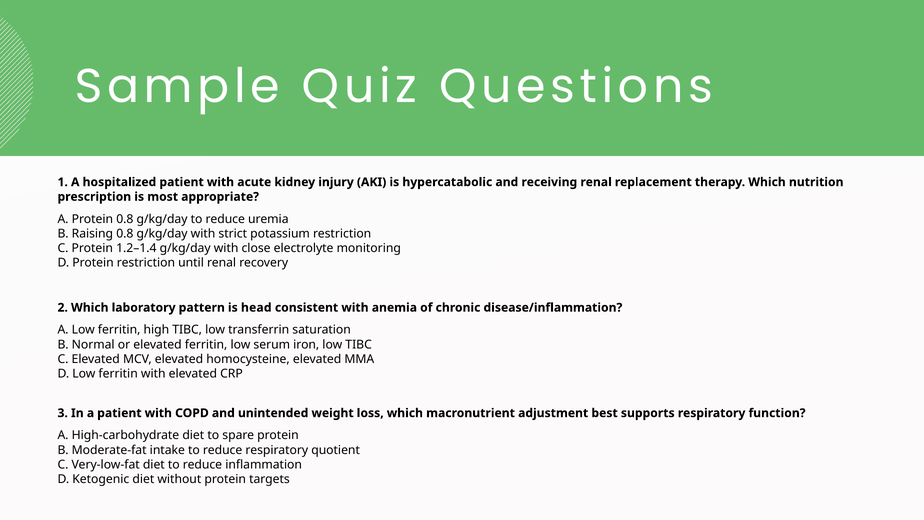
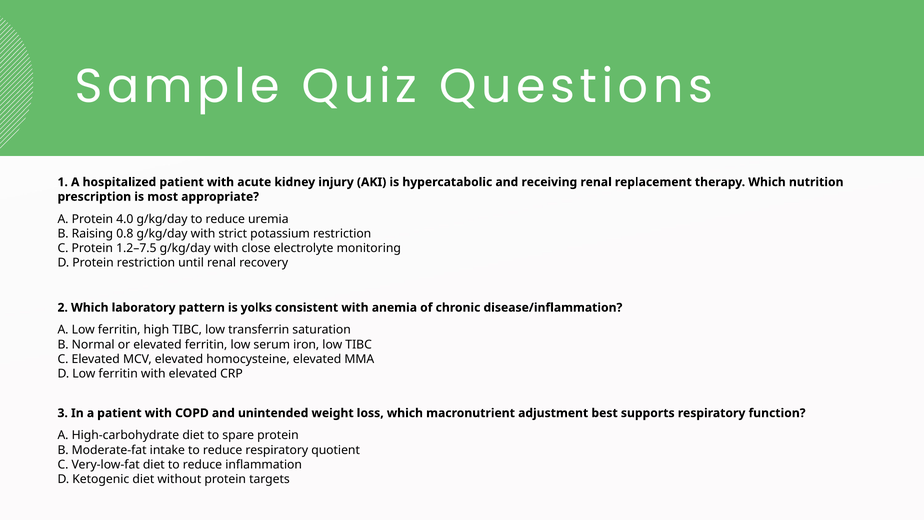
Protein 0.8: 0.8 -> 4.0 (125, 219)
1.2–1.4: 1.2–1.4 -> 1.2–7.5 (136, 248)
head: head -> yolks (256, 307)
